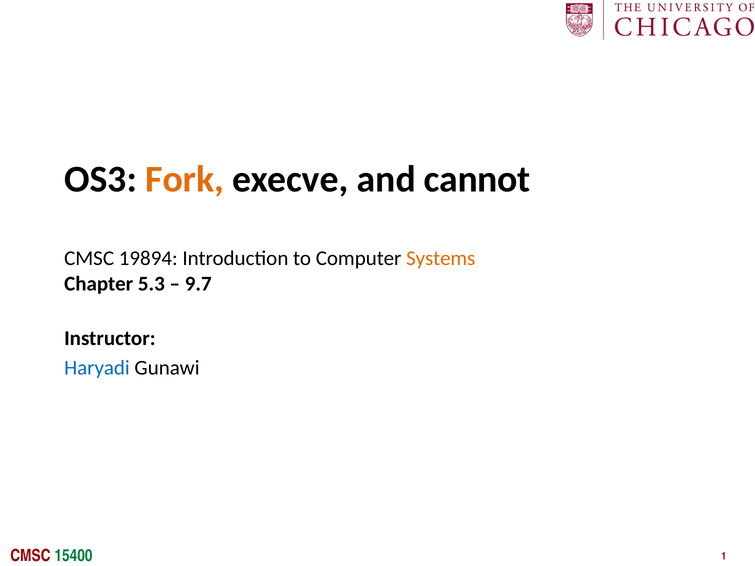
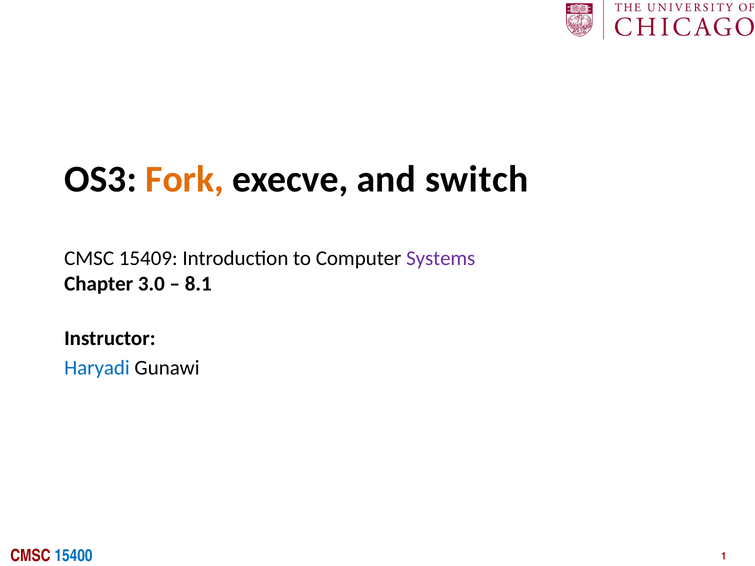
cannot: cannot -> switch (477, 179)
19894: 19894 -> 15409 (148, 259)
Systems colour: orange -> purple (441, 259)
5.3: 5.3 -> 3.0 (151, 284)
9.7: 9.7 -> 8.1 (198, 284)
15400 colour: green -> blue (73, 556)
